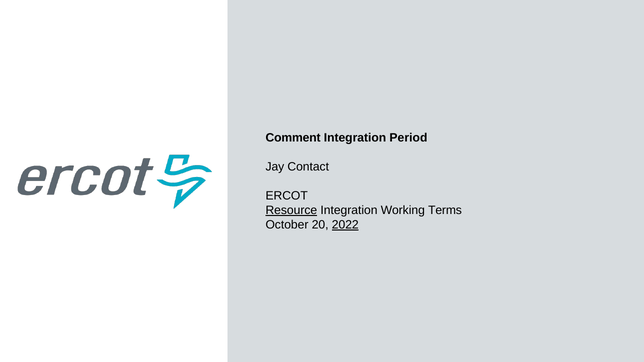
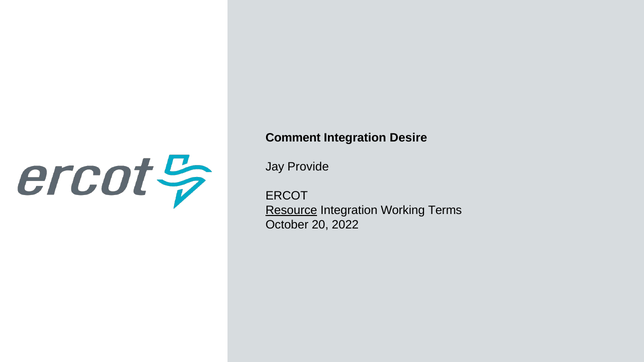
Period: Period -> Desire (408, 138)
Contact: Contact -> Provide (308, 167)
2022 underline: present -> none (345, 225)
